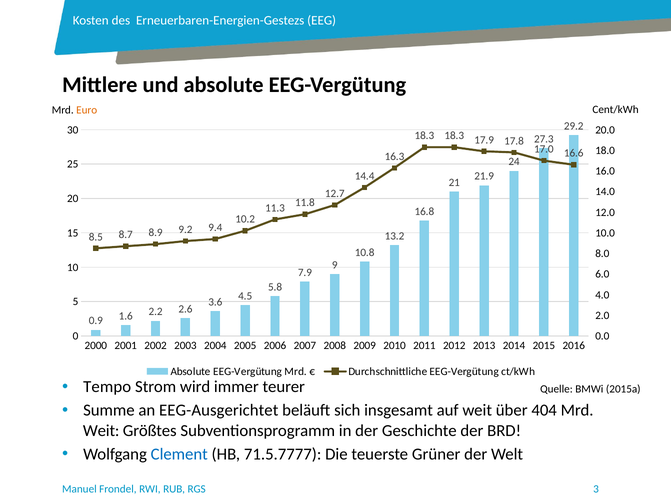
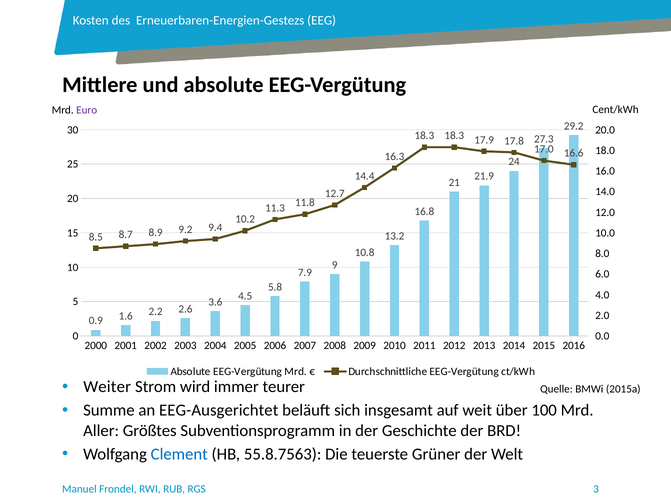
Euro colour: orange -> purple (87, 110)
Tempo: Tempo -> Weiter (107, 387)
404: 404 -> 100 (544, 411)
Weit: Weit -> Aller (101, 431)
71.5.7777: 71.5.7777 -> 55.8.7563 (283, 454)
